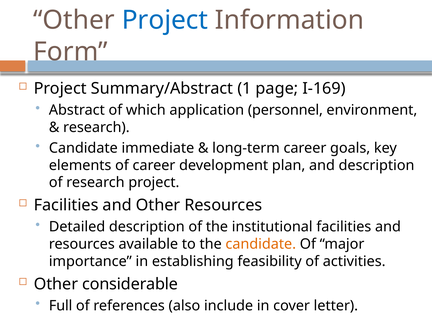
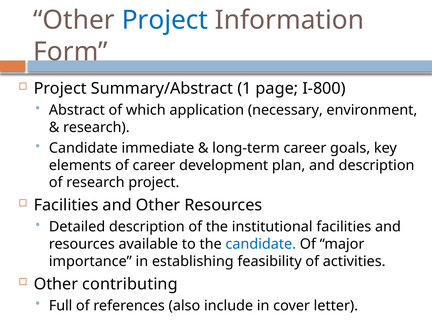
I-169: I-169 -> I-800 (324, 89)
personnel: personnel -> necessary (285, 110)
candidate colour: orange -> blue (261, 244)
considerable: considerable -> contributing (130, 284)
